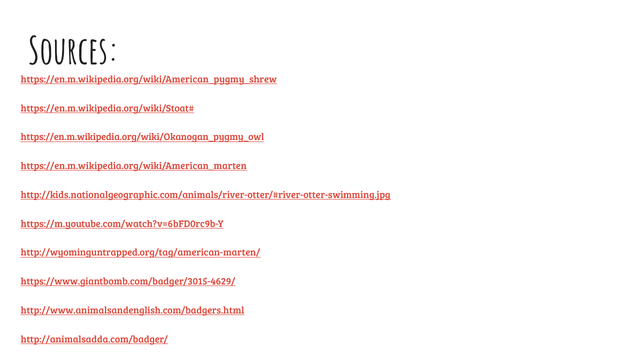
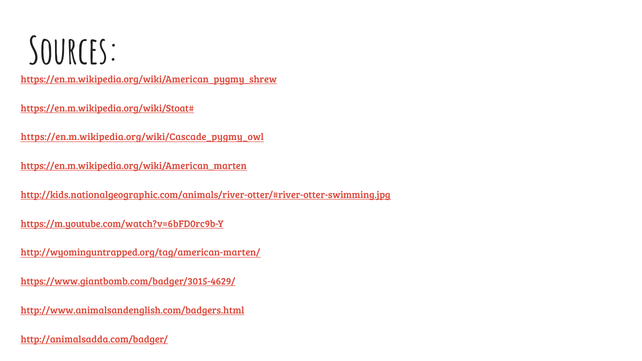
https://en.m.wikipedia.org/wiki/Okanogan_pygmy_owl: https://en.m.wikipedia.org/wiki/Okanogan_pygmy_owl -> https://en.m.wikipedia.org/wiki/Cascade_pygmy_owl (142, 137)
